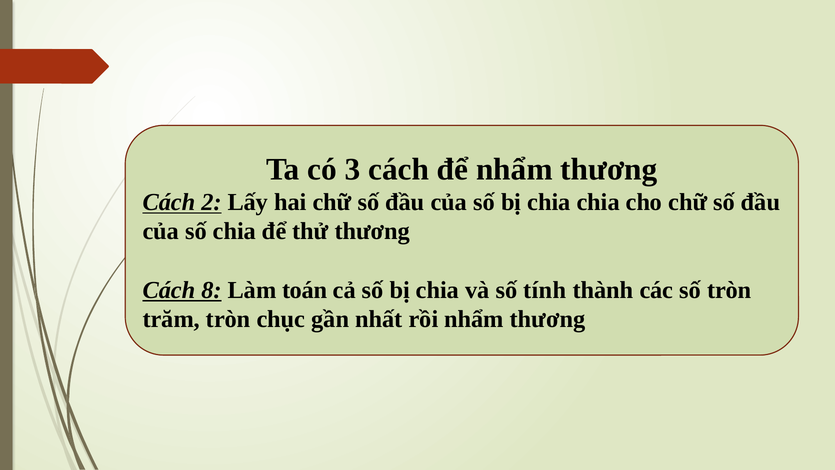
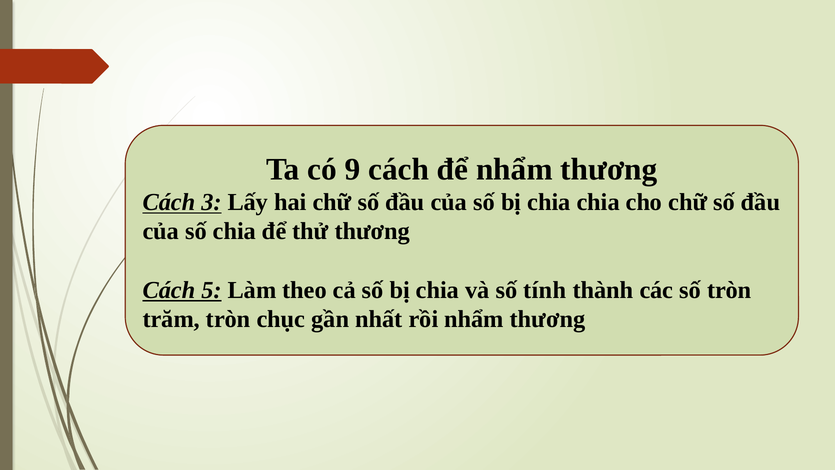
3: 3 -> 9 (353, 169)
2: 2 -> 3 (211, 202)
8: 8 -> 5 (211, 290)
toán: toán -> theo (305, 290)
